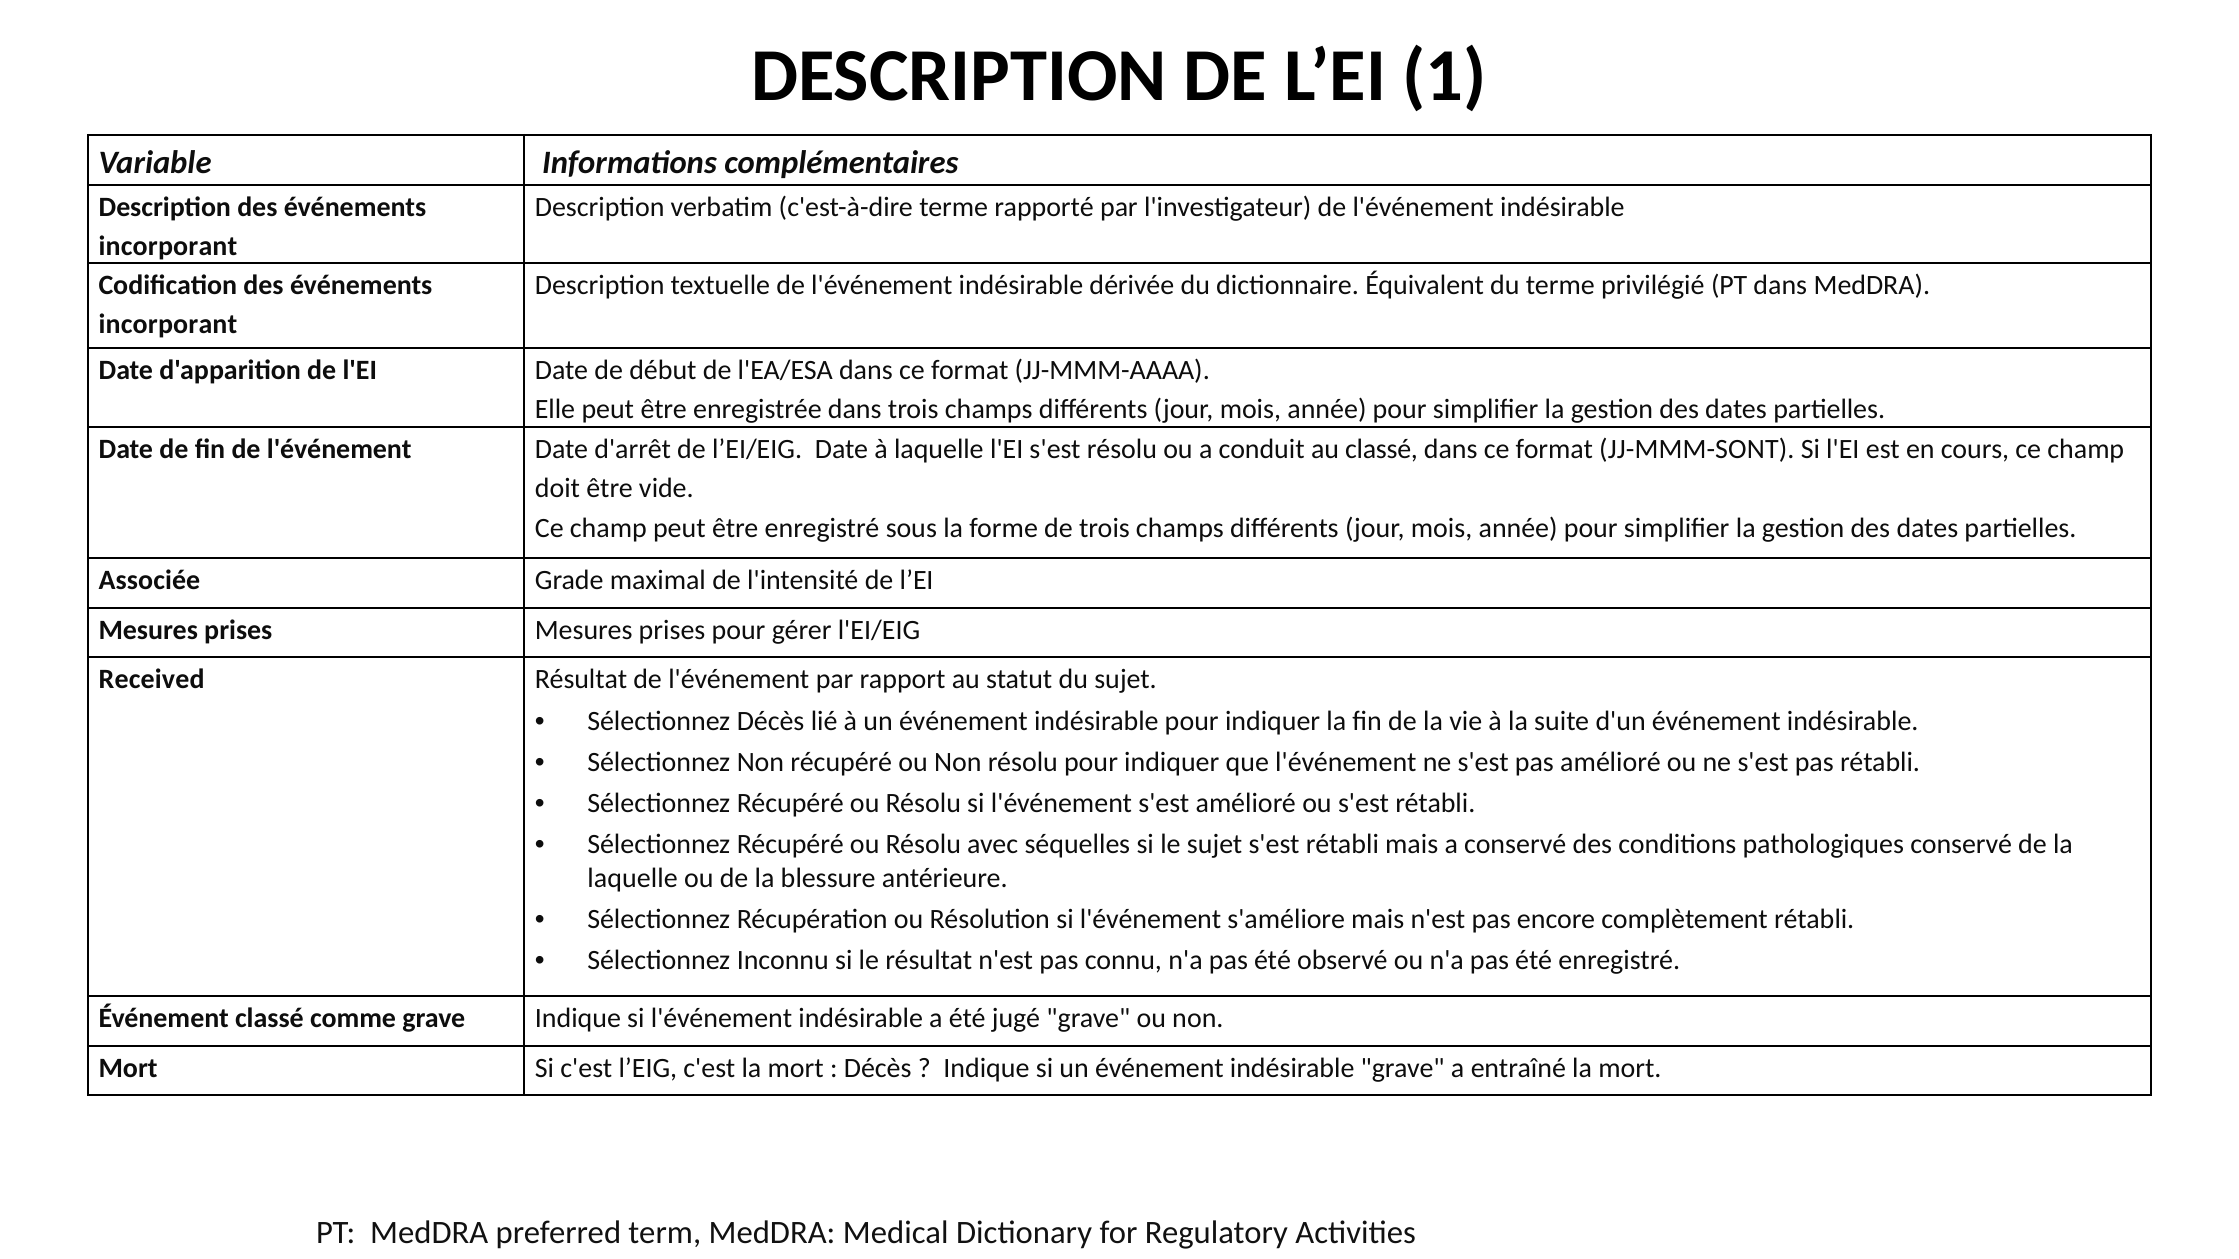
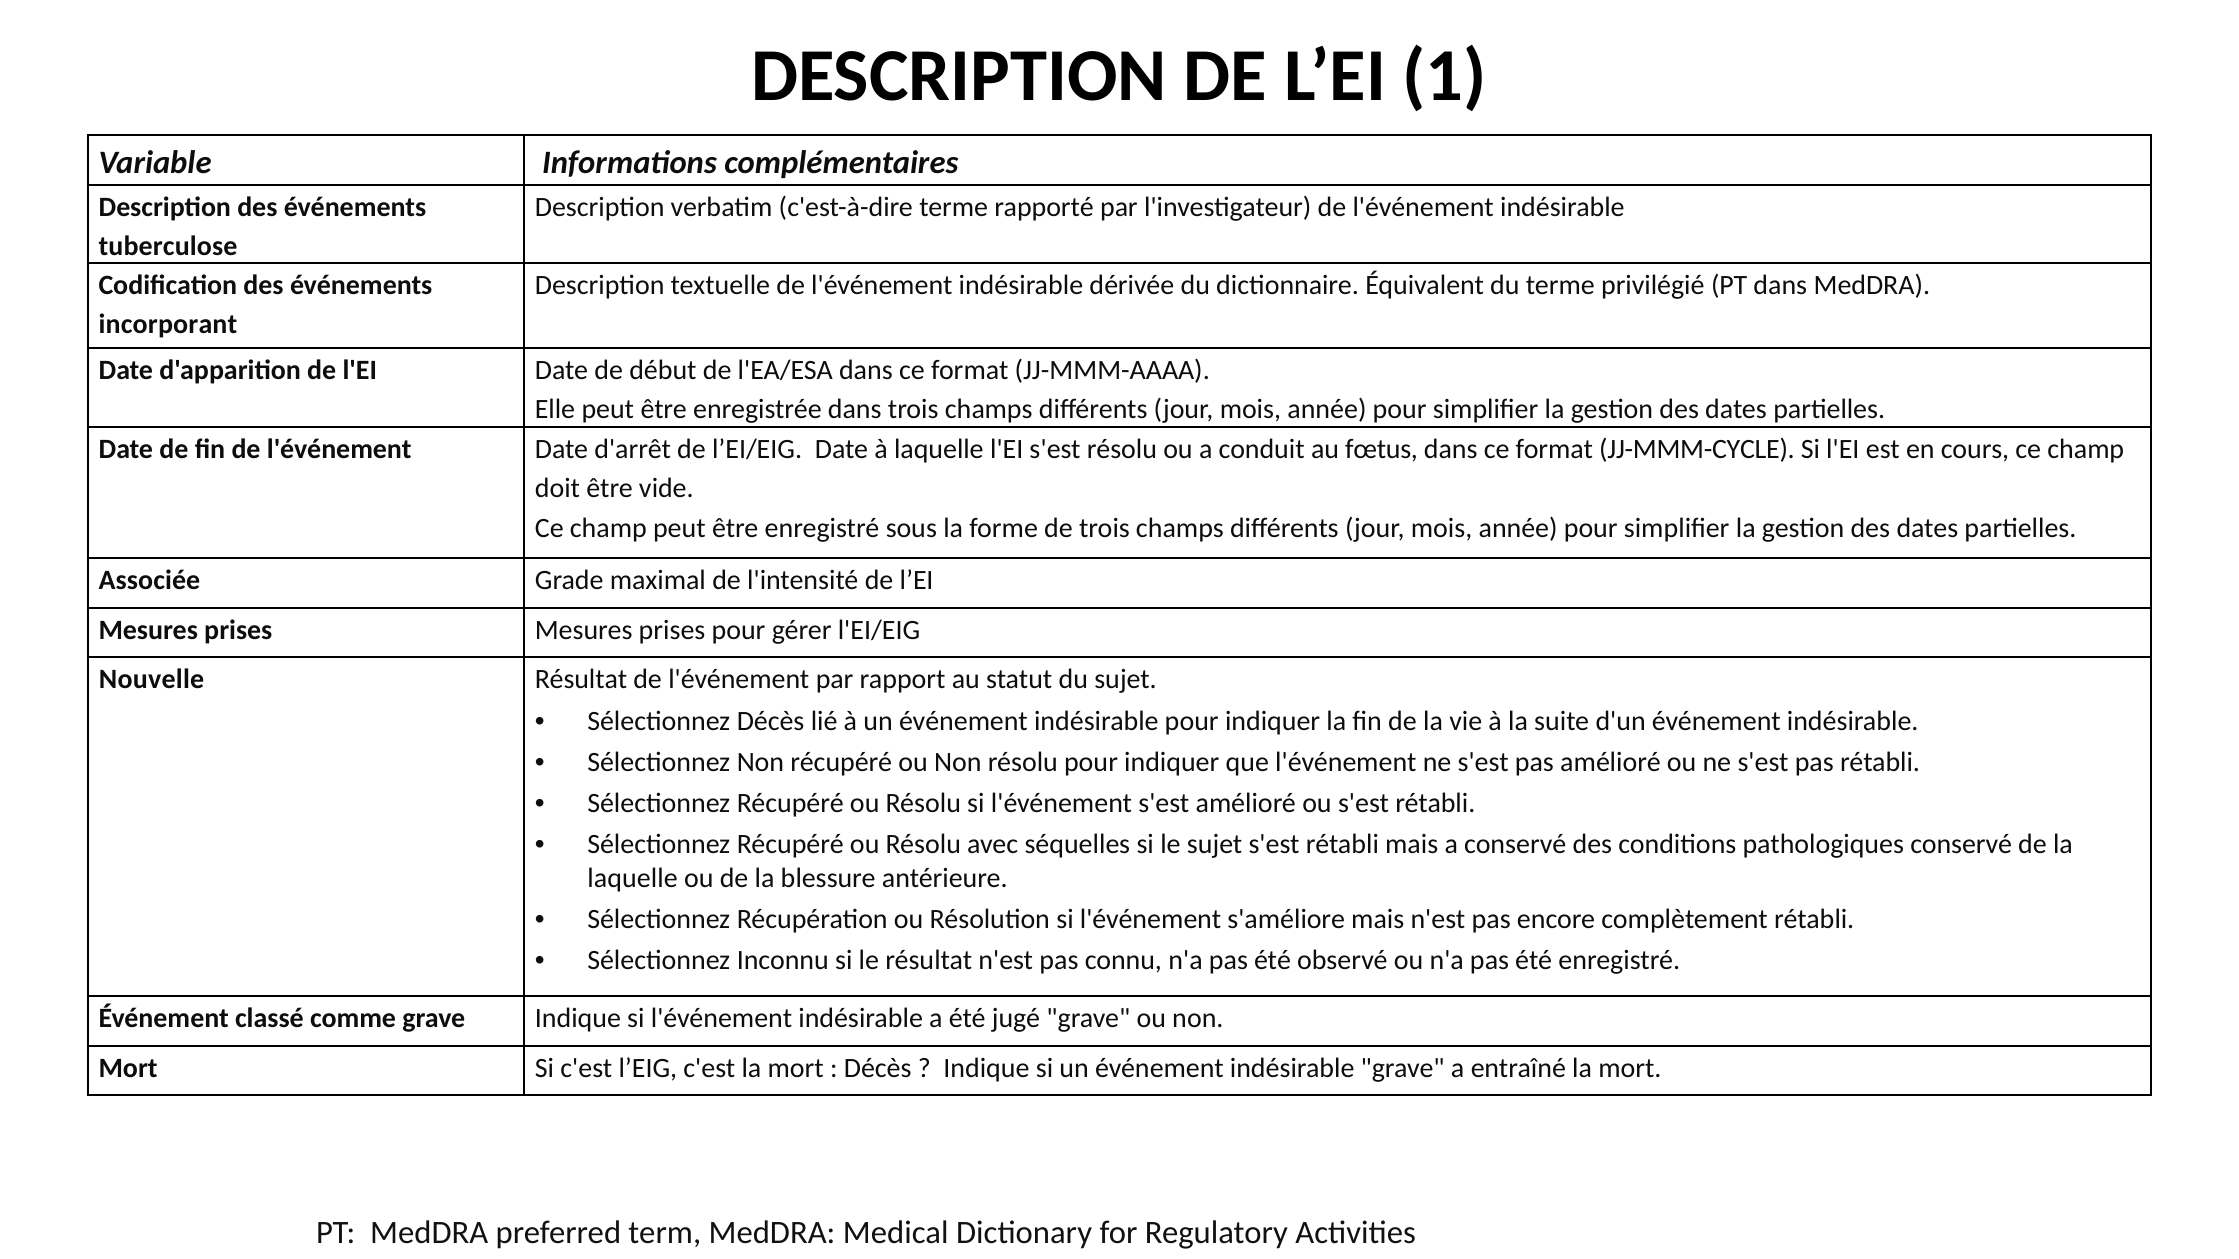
incorporant: incorporant -> tuberculose (168, 246)
au classé: classé -> fœtus (1382, 450)
JJ-MMM-SONT: JJ-MMM-SONT -> JJ-MMM-CYCLE (1697, 450)
Received: Received -> Nouvelle (152, 680)
